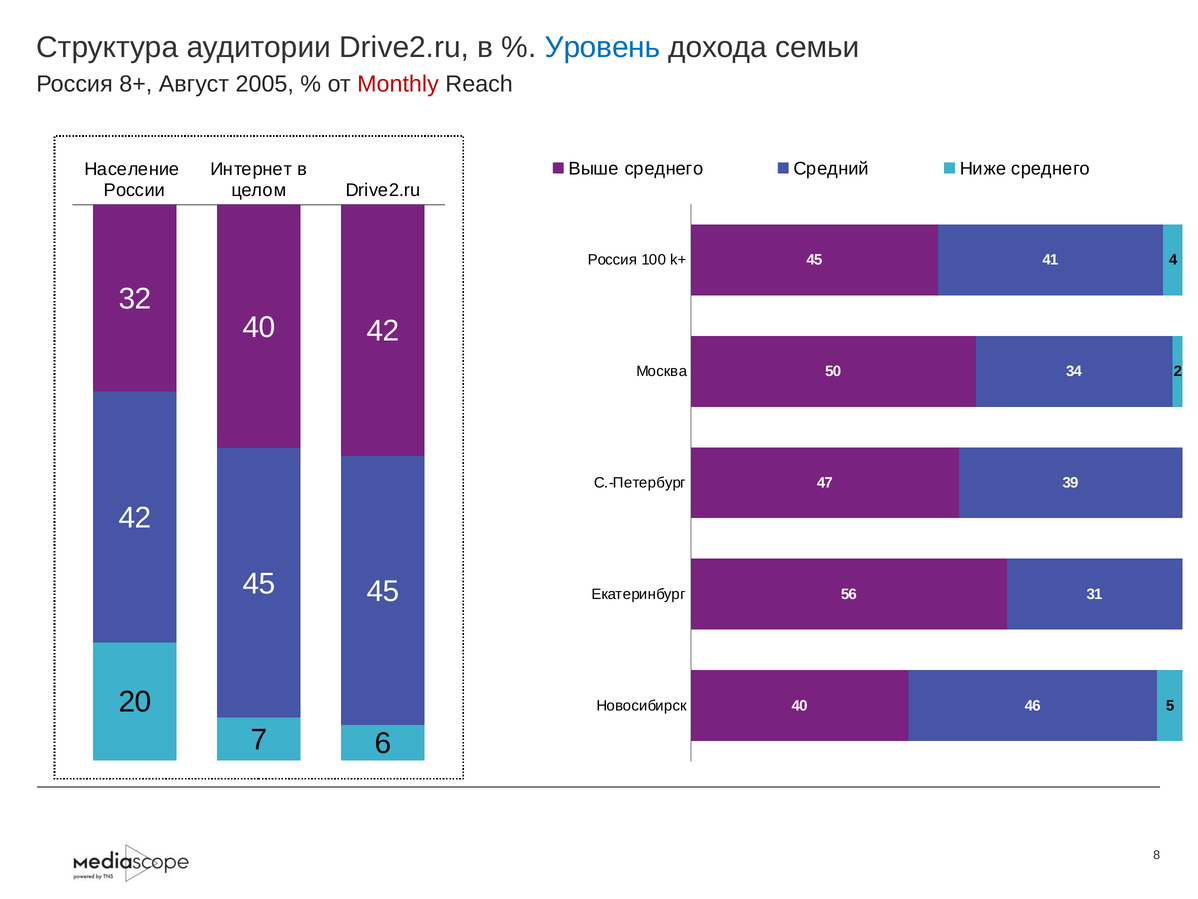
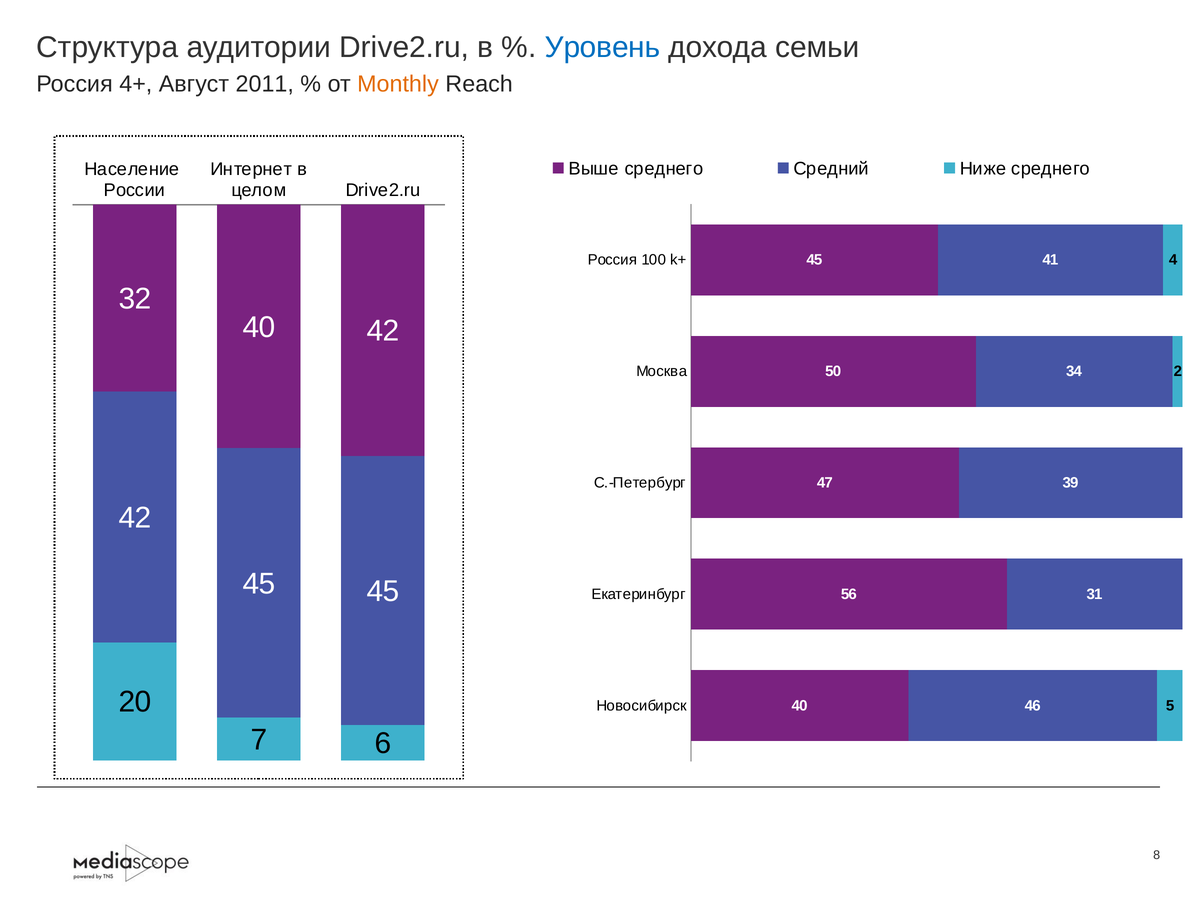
8+: 8+ -> 4+ (136, 84)
2005: 2005 -> 2011 (265, 84)
Monthly colour: red -> orange (398, 84)
